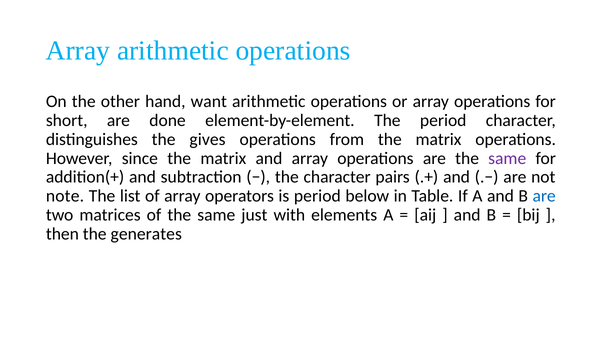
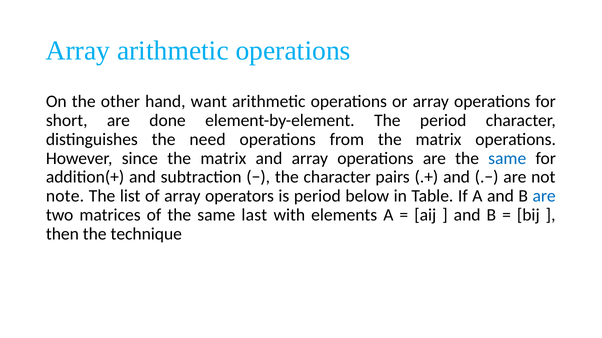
gives: gives -> need (208, 140)
same colour: purple -> blue (507, 159)
just: just -> last (254, 215)
generates: generates -> technique (146, 234)
